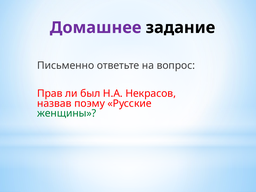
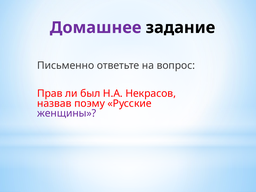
женщины colour: green -> purple (67, 113)
